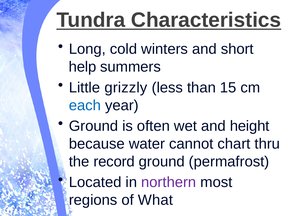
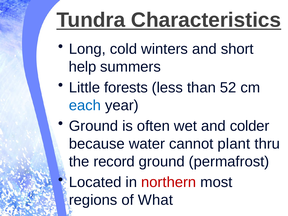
grizzly: grizzly -> forests (126, 88)
15: 15 -> 52 (228, 88)
height: height -> colder (250, 126)
chart: chart -> plant (234, 144)
northern colour: purple -> red (169, 182)
